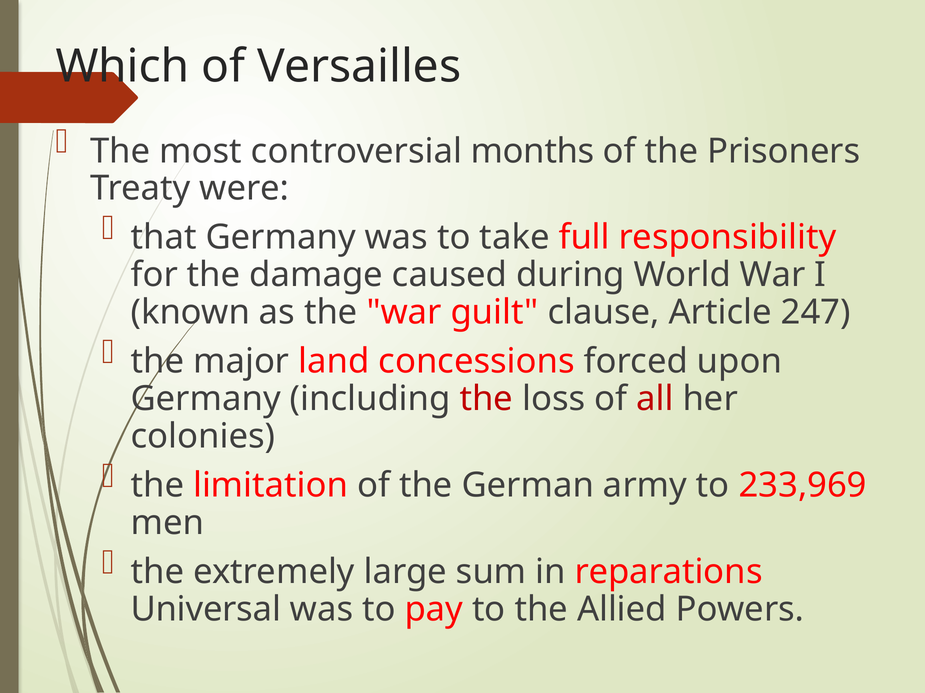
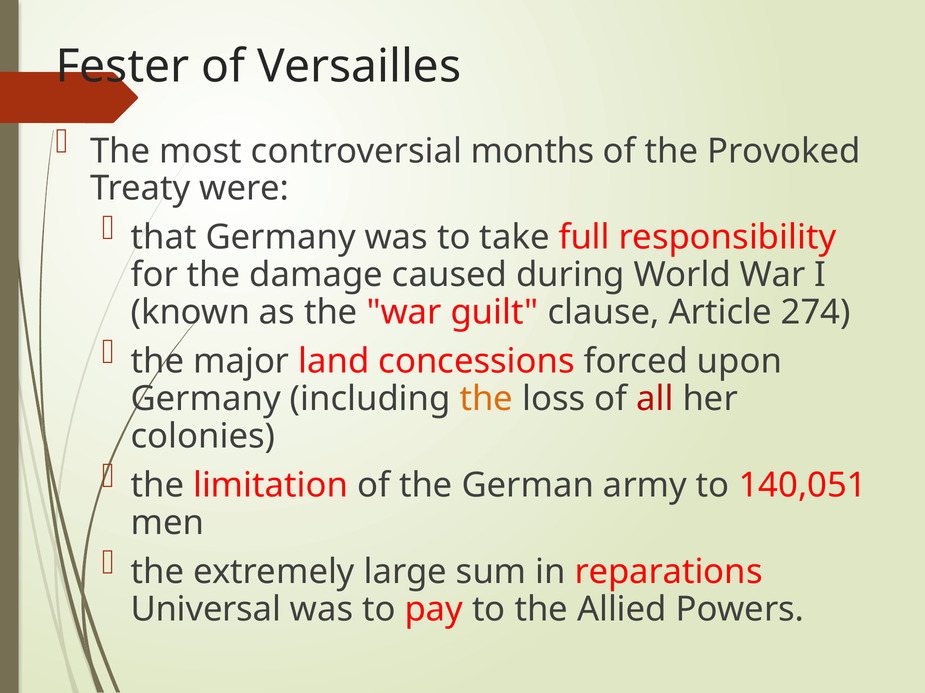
Which: Which -> Fester (122, 66)
Prisoners: Prisoners -> Provoked (784, 151)
247: 247 -> 274 (816, 313)
the colour: red -> orange (486, 399)
233,969: 233,969 -> 140,051 (803, 486)
